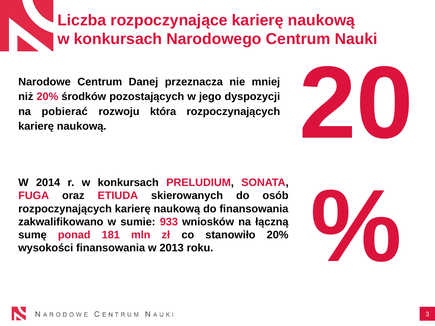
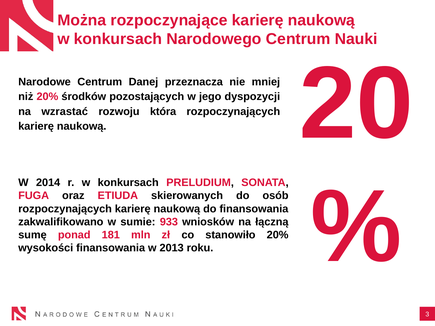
Liczba: Liczba -> Można (82, 20)
pobierać: pobierać -> wzrastać (65, 112)
